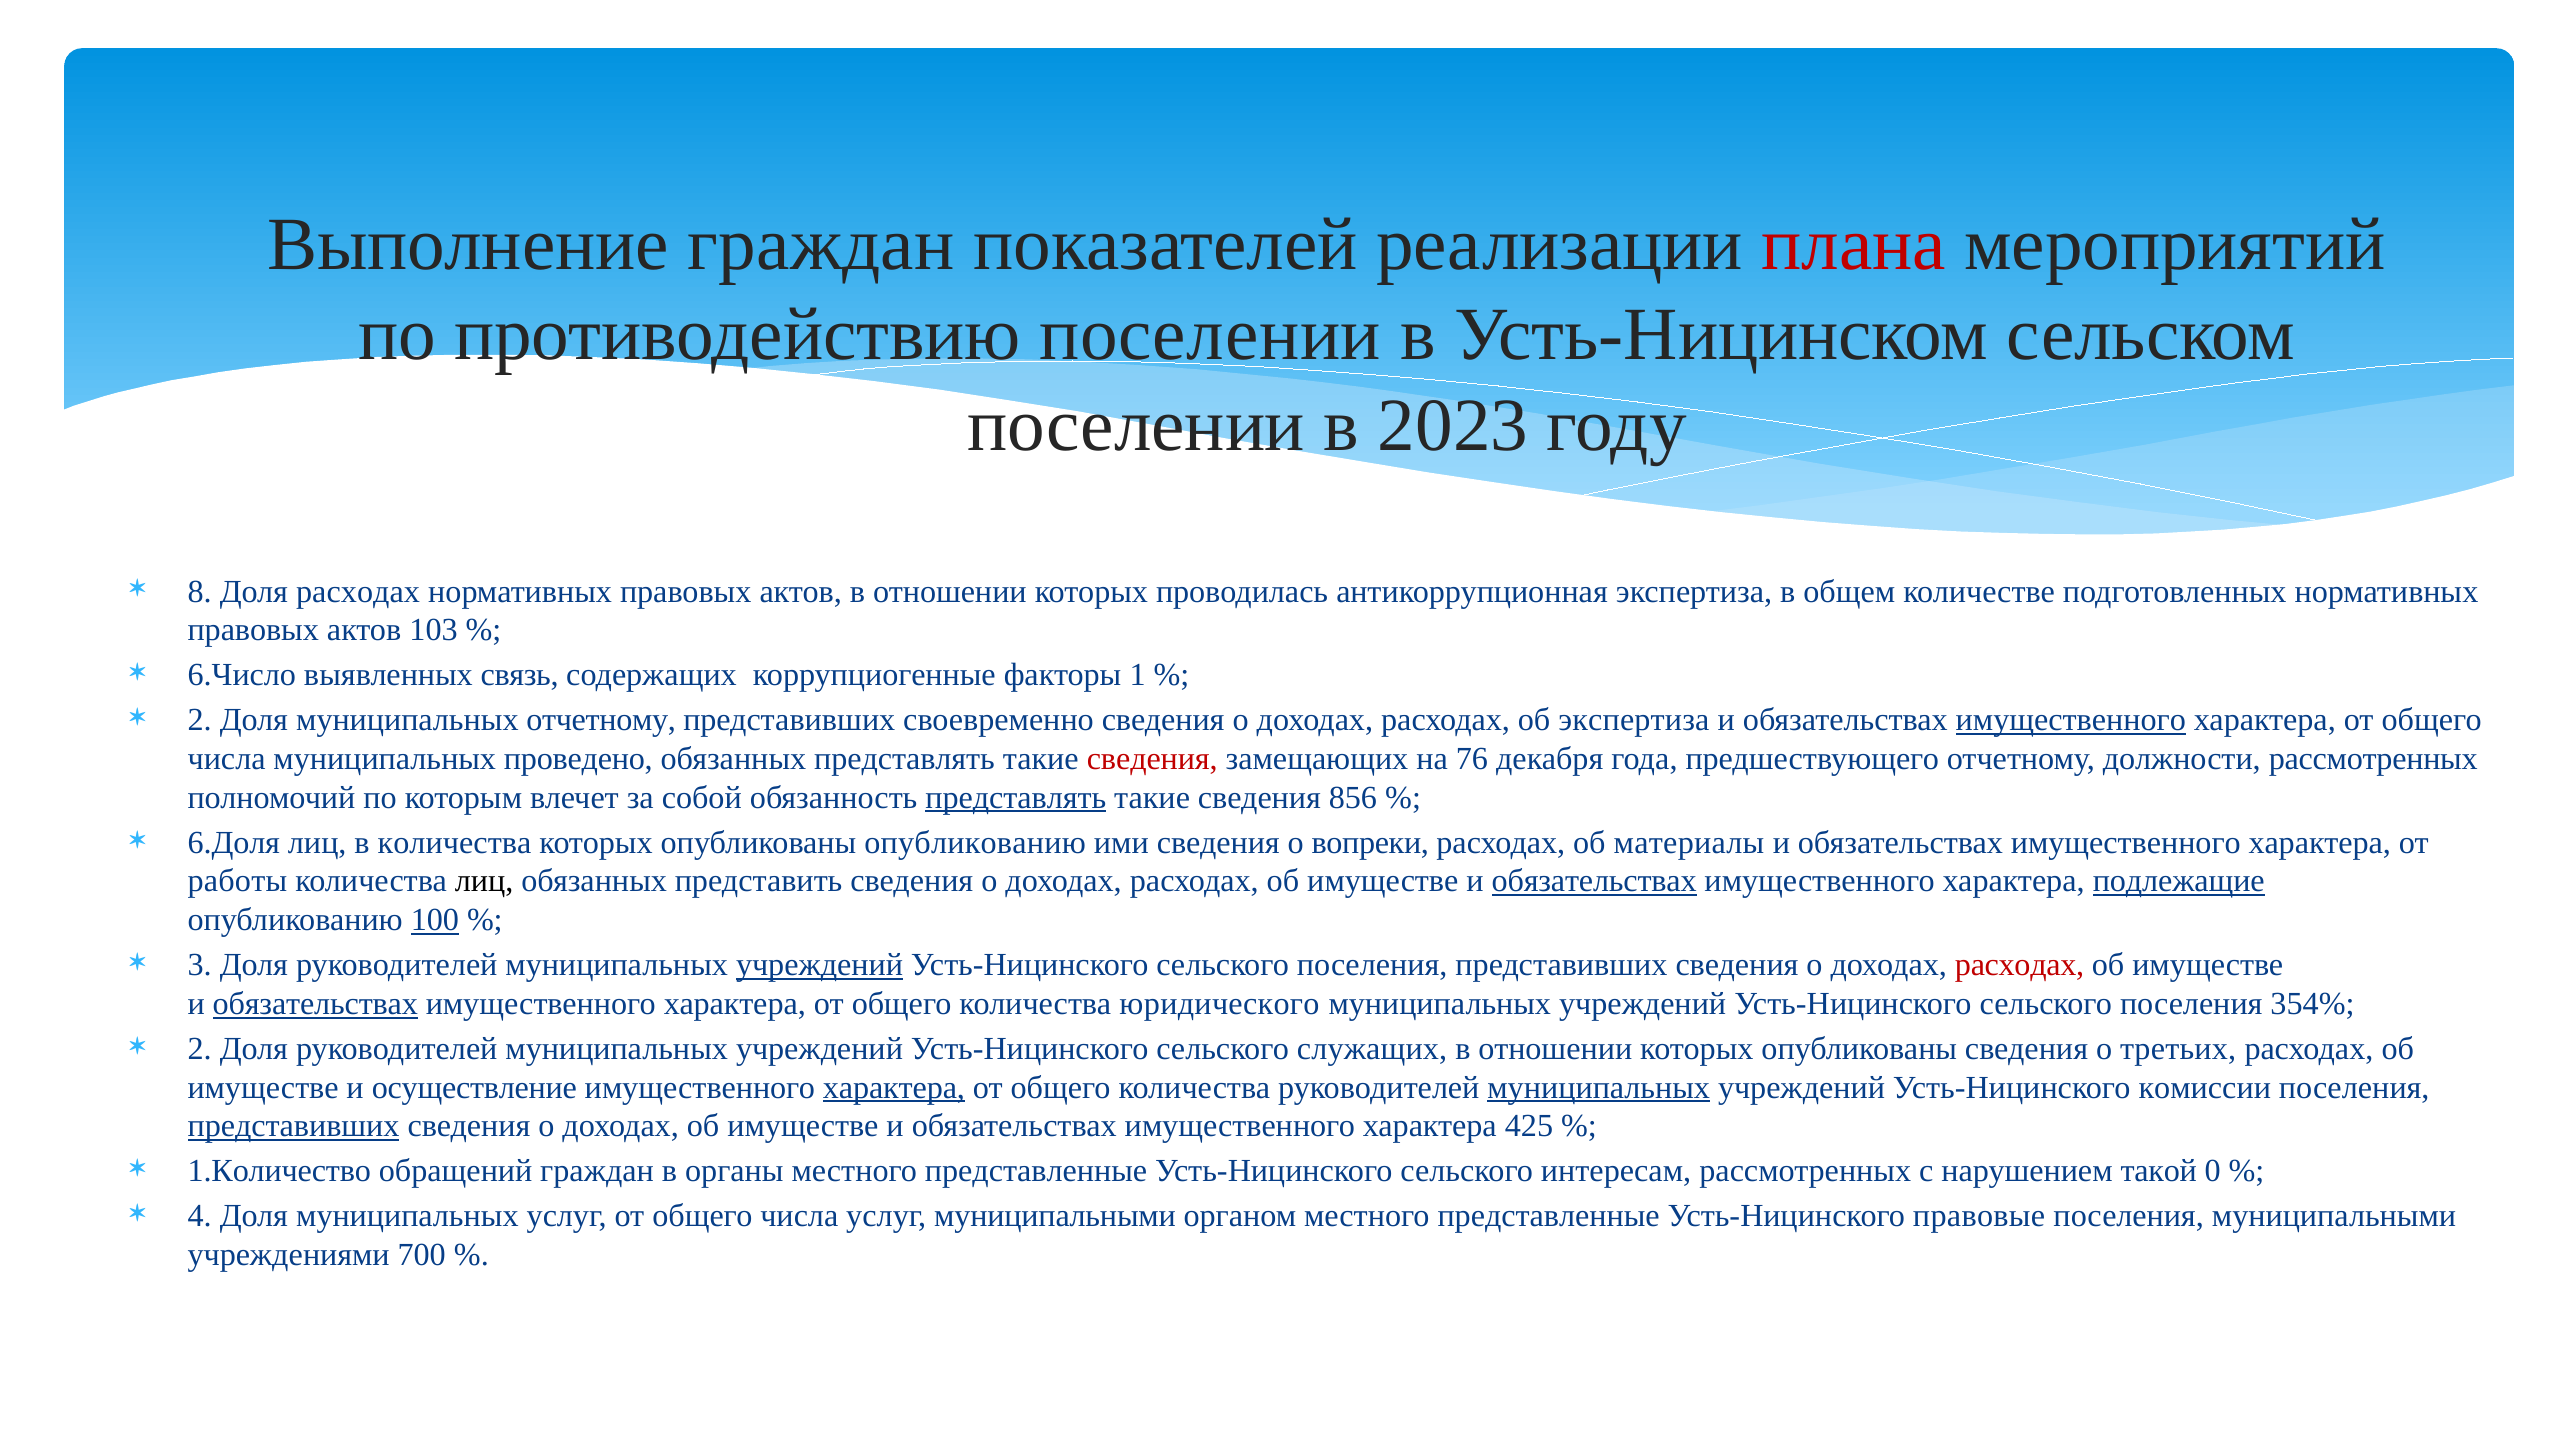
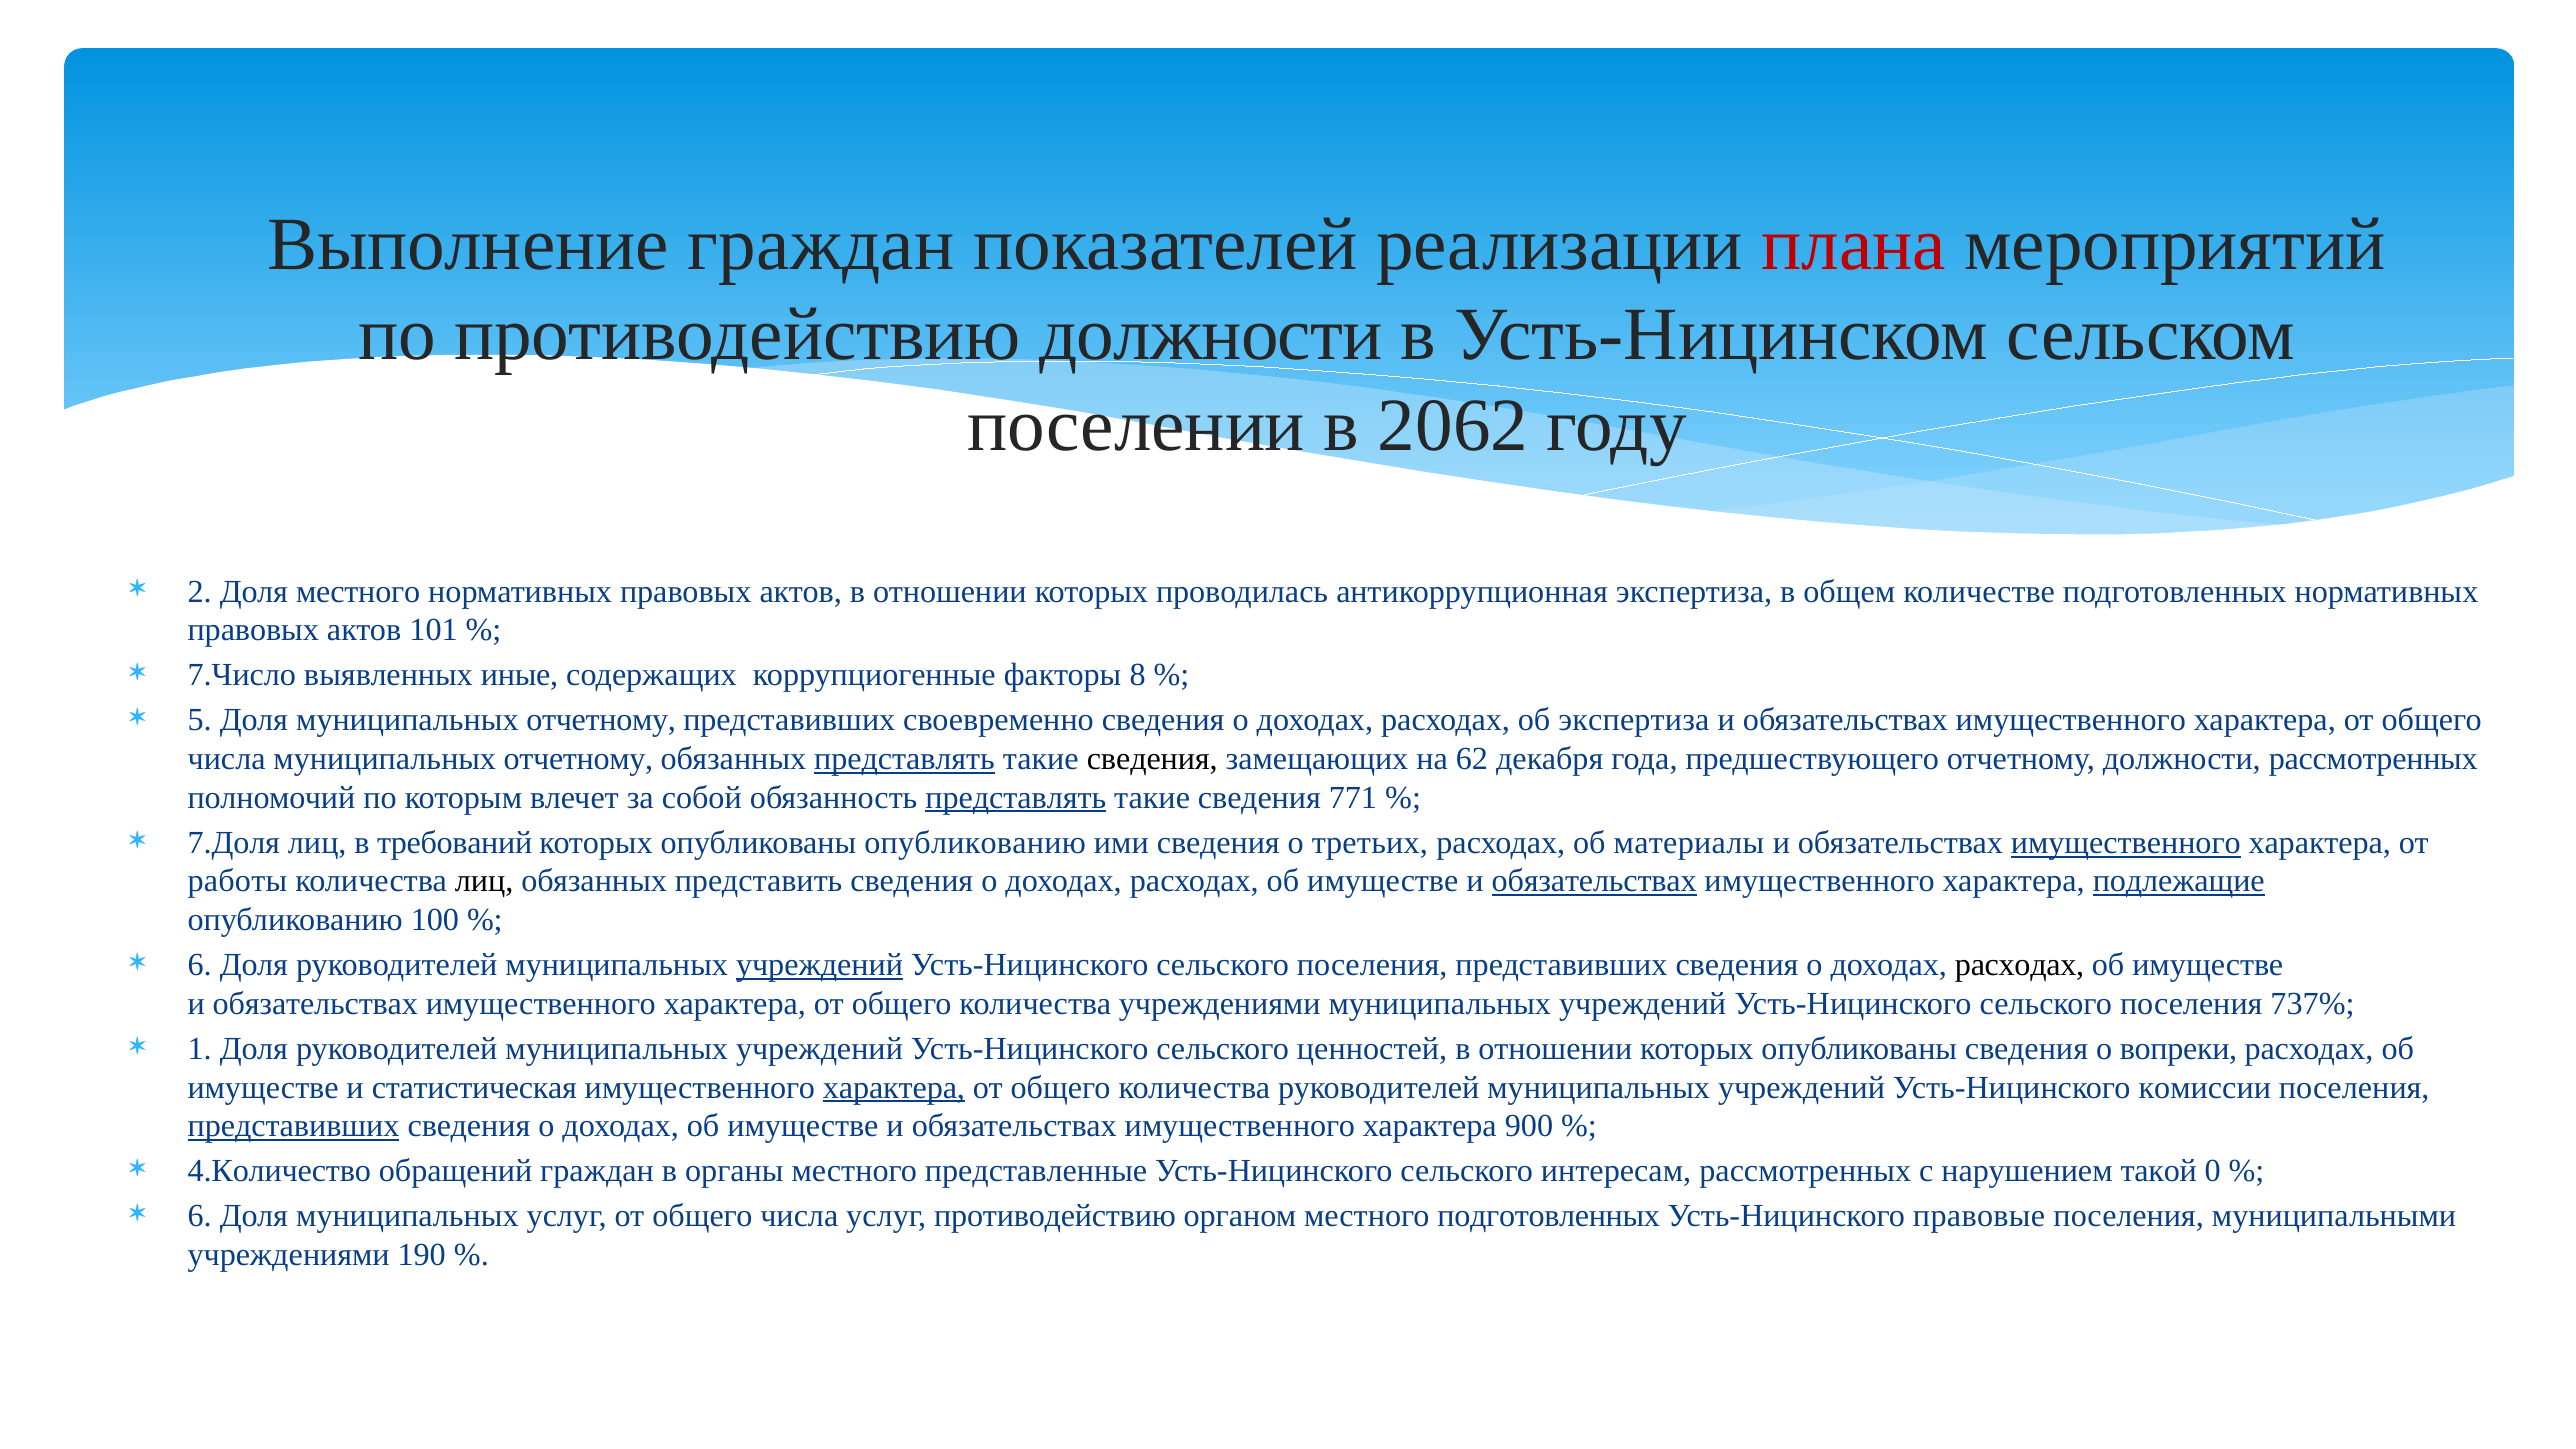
противодействию поселении: поселении -> должности (1211, 335)
2023: 2023 -> 2062 (1453, 425)
8: 8 -> 2 (200, 591)
Доля расходах: расходах -> местного (358, 591)
103: 103 -> 101 (434, 630)
6.Число: 6.Число -> 7.Число (242, 675)
связь: связь -> иные (520, 675)
1: 1 -> 8 (1138, 675)
2: 2 -> 5 (200, 720)
имущественного underline: present -> none (2071, 720)
числа муниципальных проведено: проведено -> отчетному (578, 759)
представлять underline: none -> present (905, 759)
сведения colour: red -> black (1152, 759)
76: 76 -> 62 (1472, 759)
856: 856 -> 771 (1353, 798)
6.Доля: 6.Доля -> 7.Доля (234, 843)
в количества: количества -> требований (455, 843)
вопреки: вопреки -> третьих (1370, 843)
имущественного underline: none -> present (2126, 843)
100 underline: present -> none (435, 920)
3: 3 -> 6 (200, 965)
расходах colour: red -> black (2020, 965)
обязательствах underline: present -> none (315, 1004)
количества юридического: юридического -> учреждениями (1220, 1004)
354%: 354% -> 737% (2312, 1004)
2: 2 -> 1 (200, 1049)
служащих: служащих -> ценностей (1372, 1049)
третьих: третьих -> вопреки (2179, 1049)
осуществление: осуществление -> статистическая (474, 1087)
муниципальных underline: present -> none (1599, 1087)
425: 425 -> 900 (1529, 1126)
1.Количество: 1.Количество -> 4.Количество (279, 1171)
4: 4 -> 6 (200, 1216)
услуг муниципальными: муниципальными -> противодействию (1055, 1216)
органом местного представленные: представленные -> подготовленных (1549, 1216)
700: 700 -> 190 (422, 1255)
